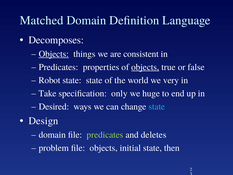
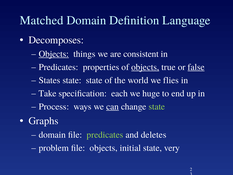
false underline: none -> present (196, 67)
Robot: Robot -> States (49, 80)
very: very -> flies (171, 80)
only: only -> each (119, 93)
Desired: Desired -> Process (54, 106)
can underline: none -> present (113, 106)
state colour: light blue -> light green (157, 106)
Design: Design -> Graphs (43, 121)
then: then -> very (172, 148)
